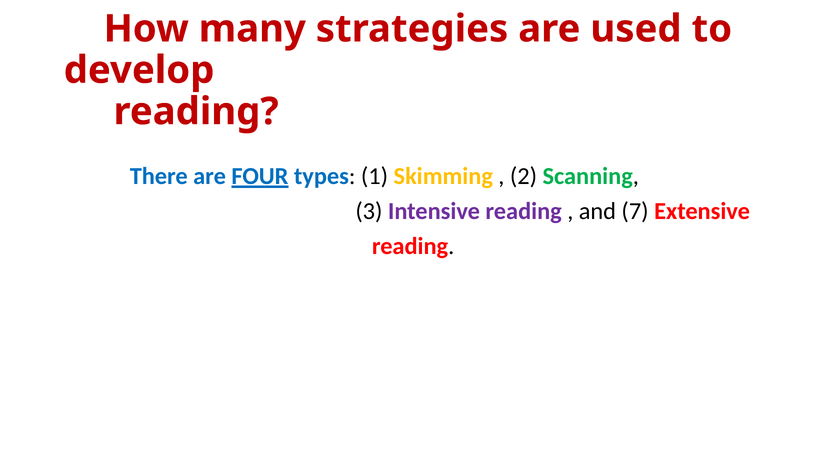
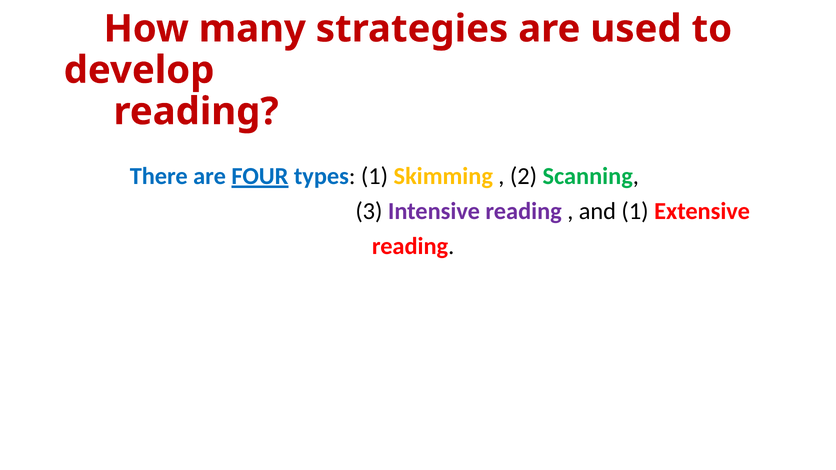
and 7: 7 -> 1 (635, 211)
